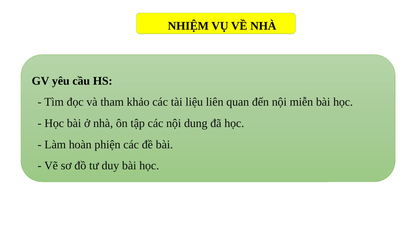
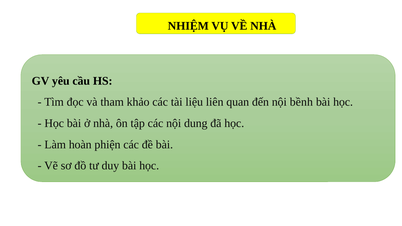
miễn: miễn -> bềnh (301, 102)
